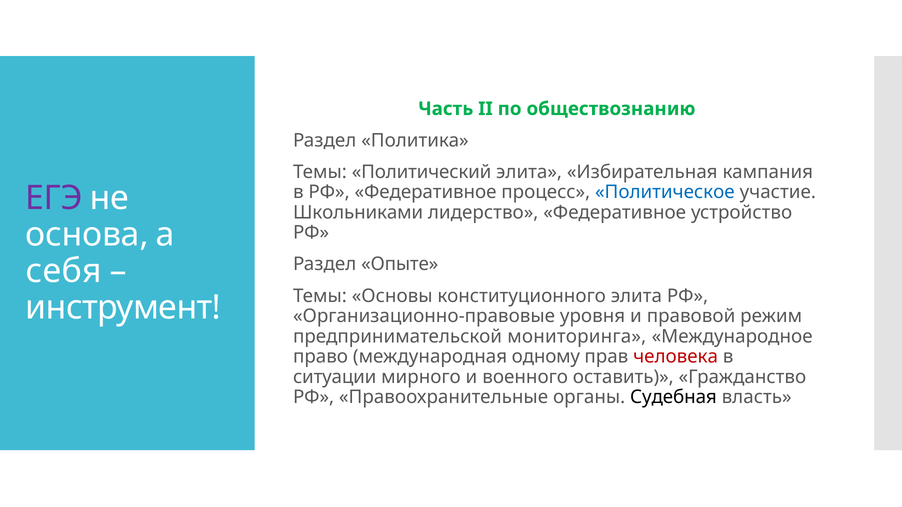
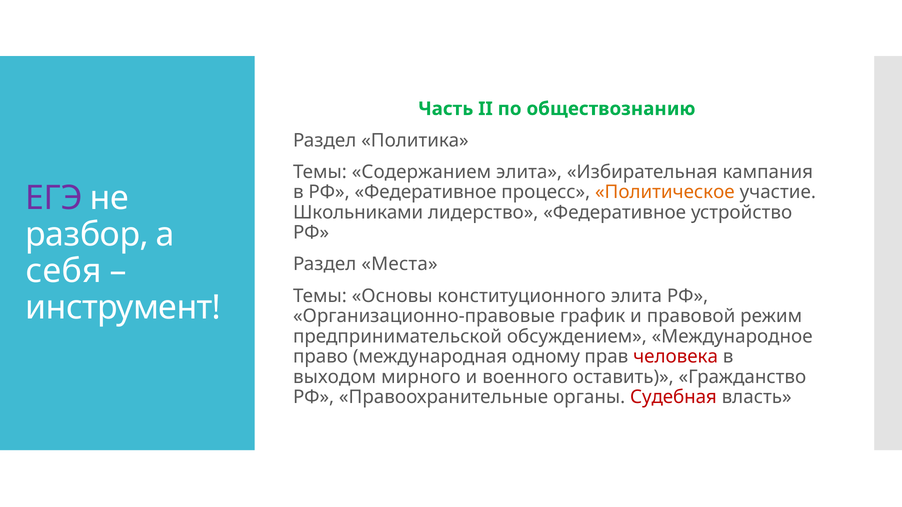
Политический: Политический -> Содержанием (421, 172)
Политическое colour: blue -> orange (665, 192)
основа: основа -> разбор (87, 235)
Опыте: Опыте -> Места (400, 264)
уровня: уровня -> график (593, 316)
мониторинга: мониторинга -> обсуждением (577, 337)
ситуации: ситуации -> выходом (335, 377)
Судебная colour: black -> red (673, 398)
